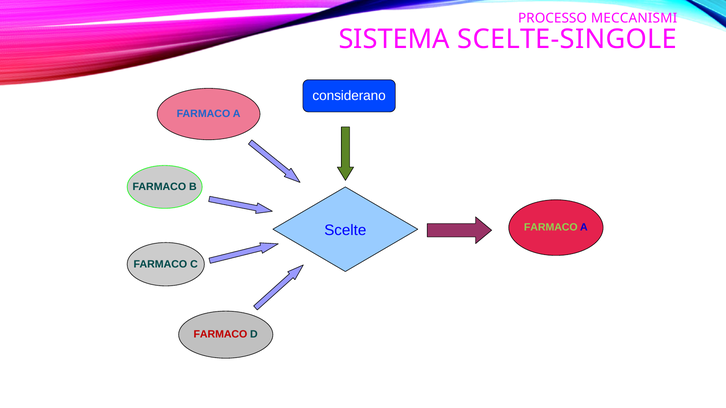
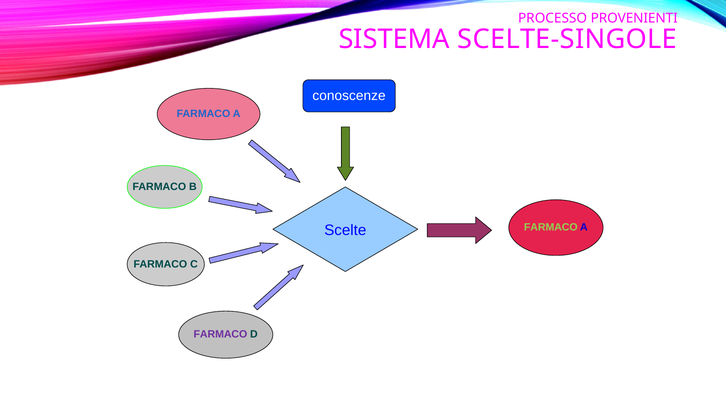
MECCANISMI: MECCANISMI -> PROVENIENTI (634, 18)
considerano: considerano -> conoscenze (349, 96)
FARMACO colour: red -> purple (220, 335)
